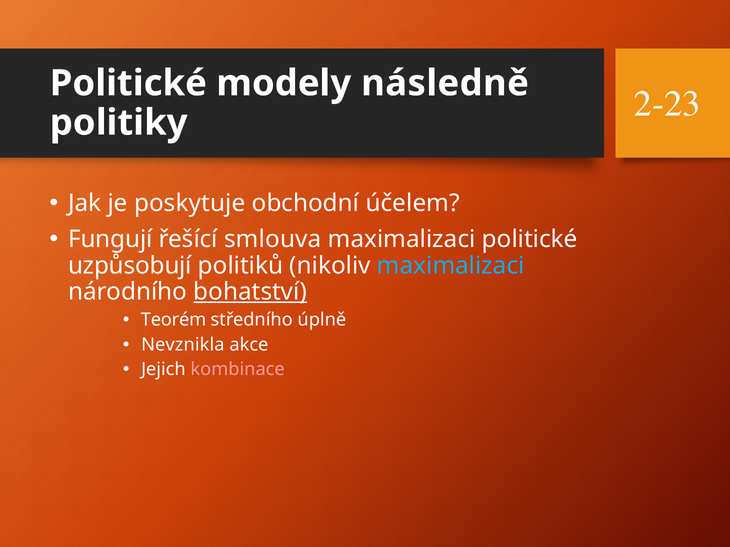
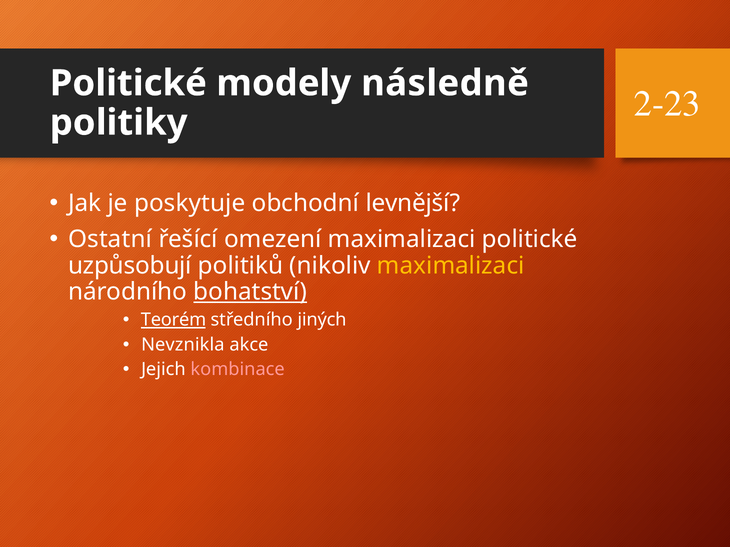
účelem: účelem -> levnější (413, 203)
Fungují: Fungují -> Ostatní (110, 240)
smlouva: smlouva -> omezení (273, 240)
maximalizaci colour: light blue -> yellow (451, 266)
Teorém underline: none -> present (174, 320)
úplně: úplně -> jiných (322, 320)
